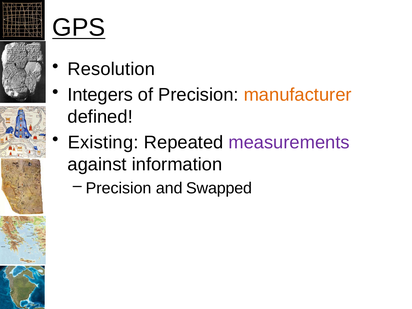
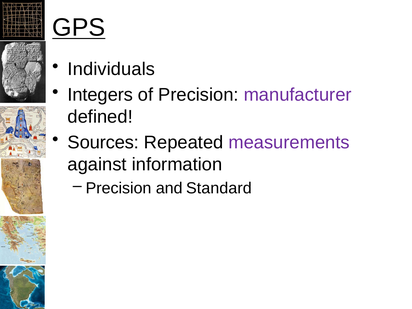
Resolution: Resolution -> Individuals (111, 69)
manufacturer colour: orange -> purple (298, 95)
Existing: Existing -> Sources (103, 143)
Swapped: Swapped -> Standard (219, 188)
